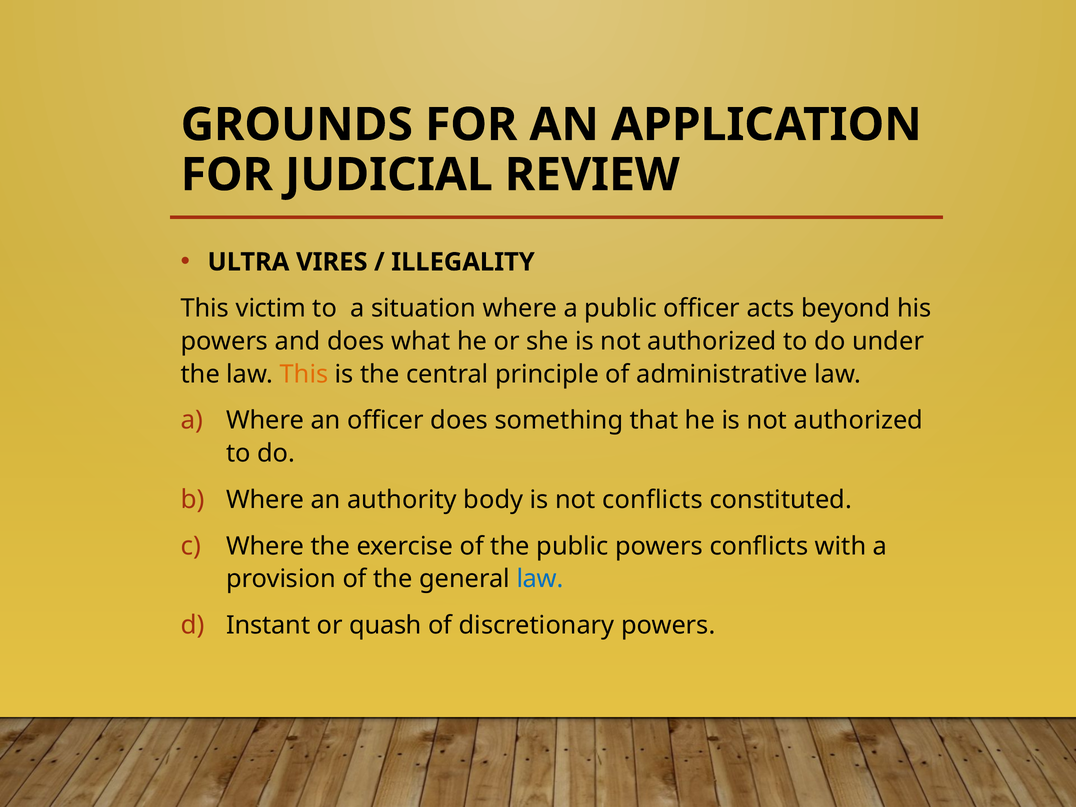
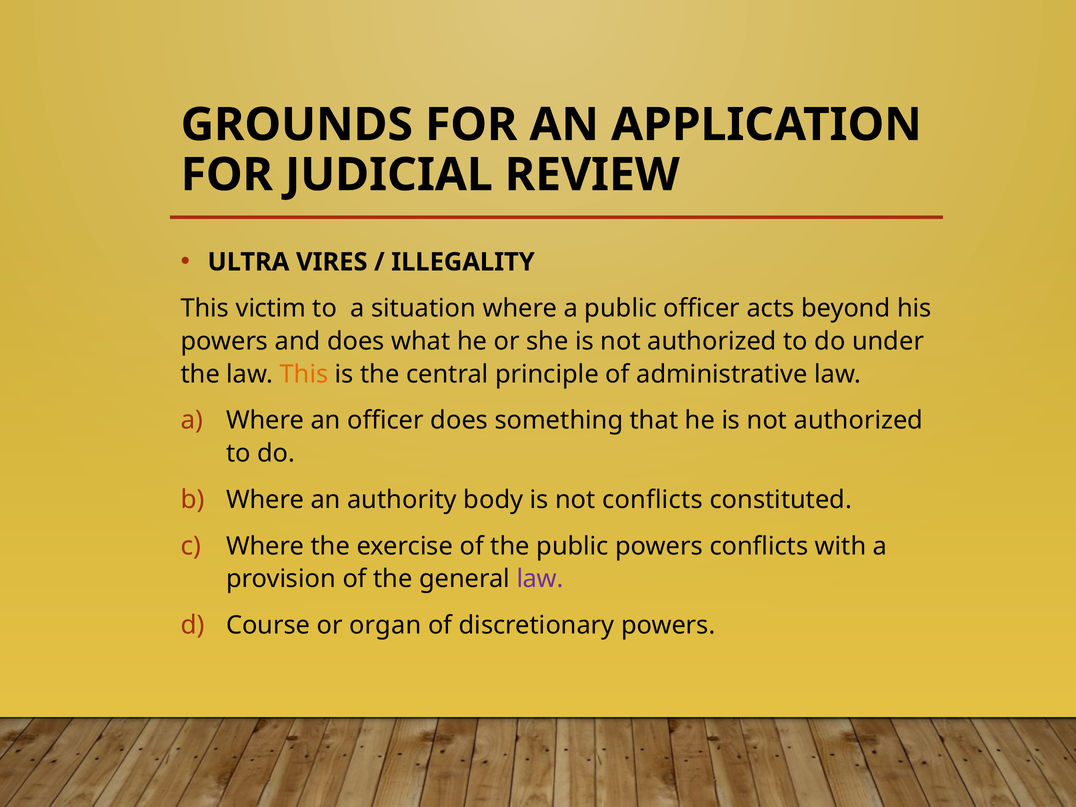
law colour: blue -> purple (540, 579)
Instant: Instant -> Course (268, 625)
quash: quash -> organ (385, 625)
